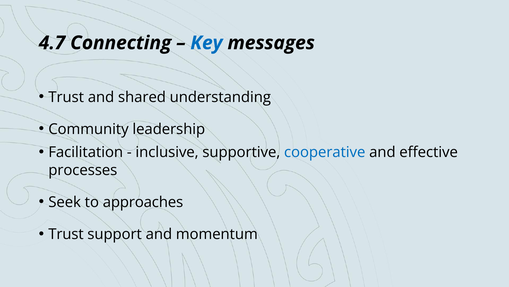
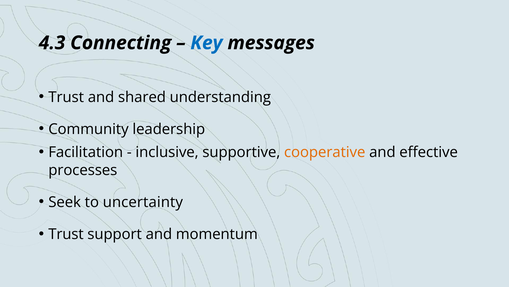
4.7: 4.7 -> 4.3 (52, 43)
cooperative colour: blue -> orange (325, 152)
approaches: approaches -> uncertainty (143, 202)
